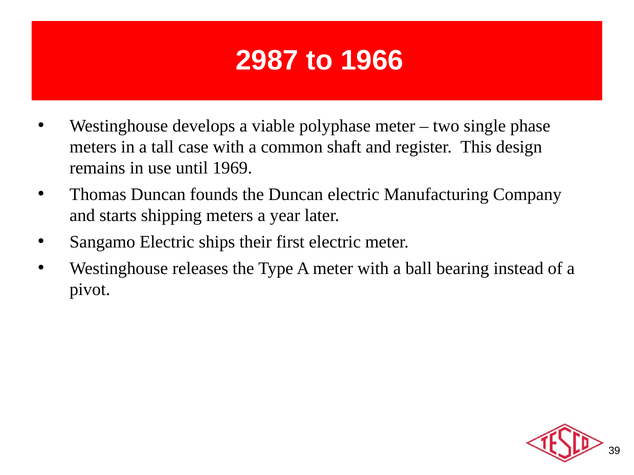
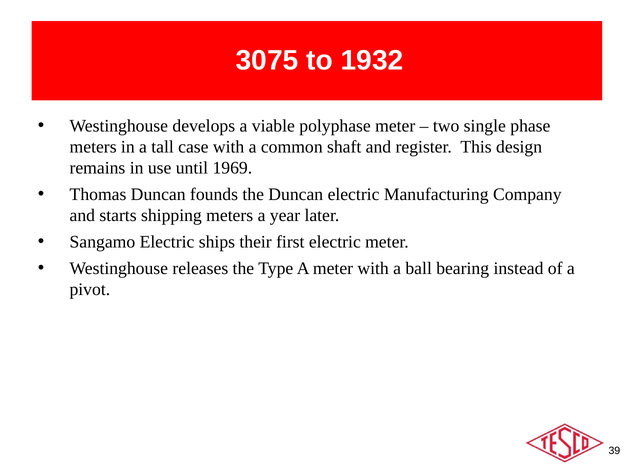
2987: 2987 -> 3075 (267, 61)
1966: 1966 -> 1932 (372, 61)
